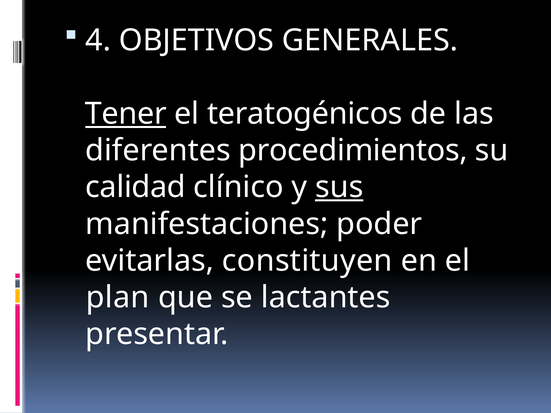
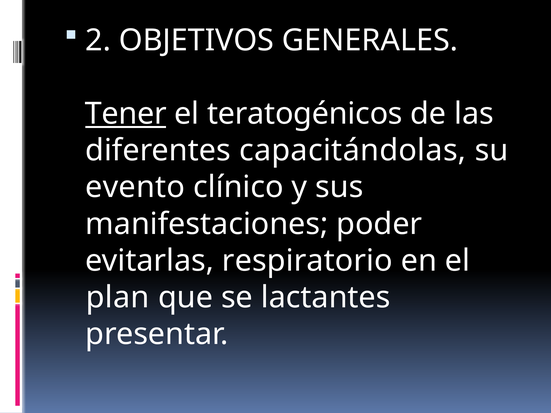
4: 4 -> 2 (98, 40)
procedimientos: procedimientos -> capacitándolas (353, 151)
calidad: calidad -> evento (135, 187)
sus underline: present -> none (339, 187)
constituyen: constituyen -> respiratorio (307, 261)
